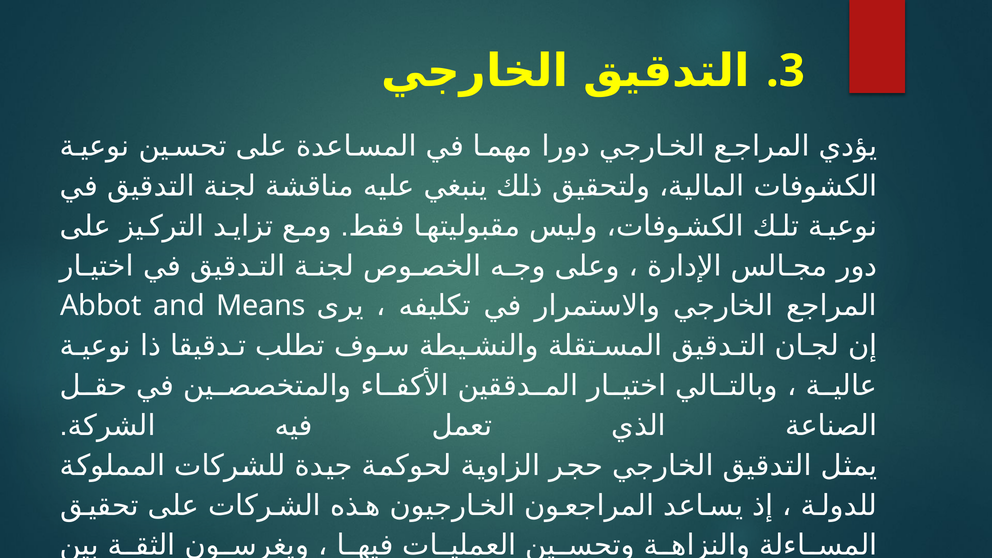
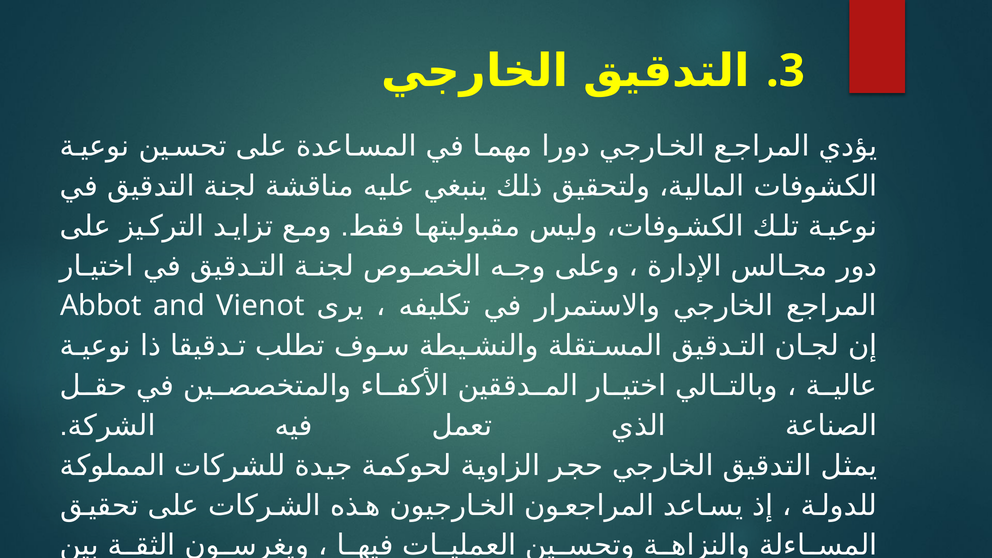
Means: Means -> Vienot (261, 306)
